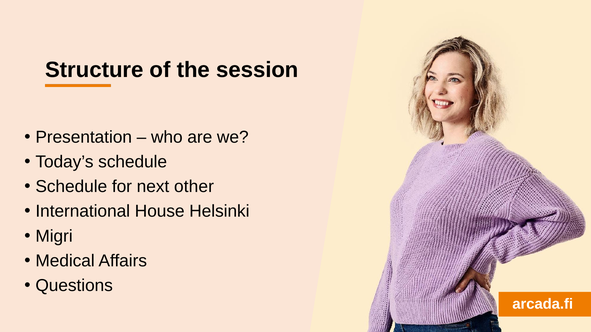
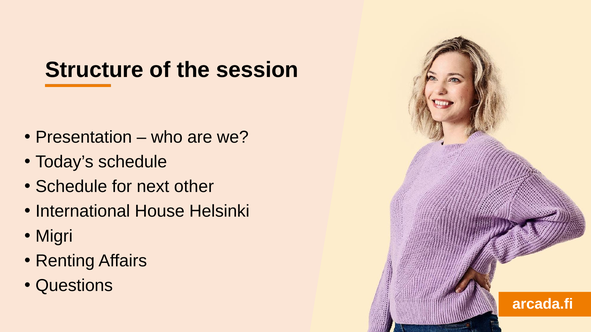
Medical: Medical -> Renting (65, 261)
